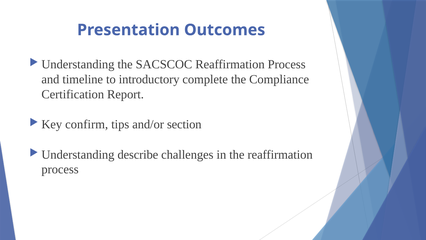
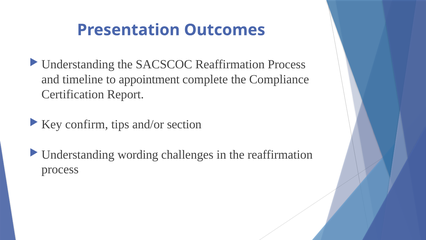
introductory: introductory -> appointment (149, 79)
describe: describe -> wording (138, 154)
